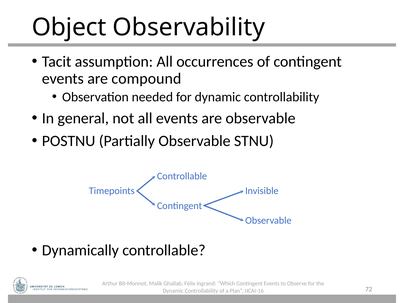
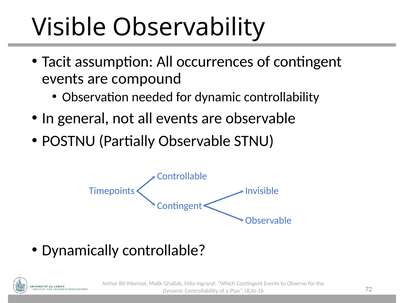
Object: Object -> Visible (69, 27)
